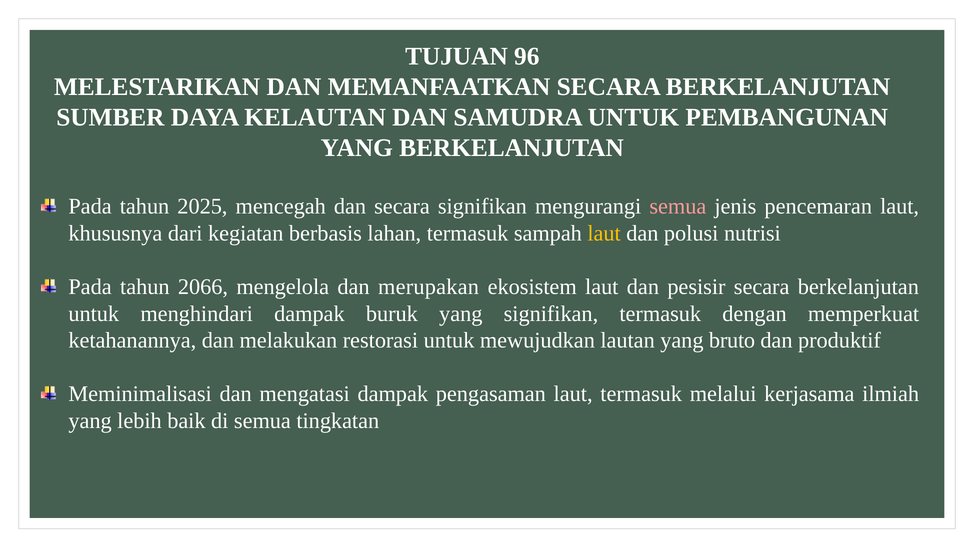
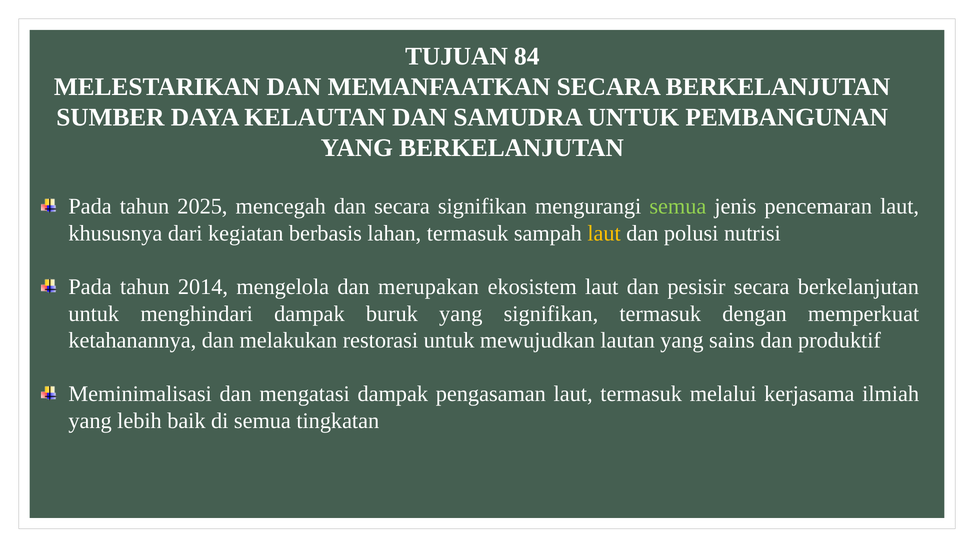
96: 96 -> 84 (527, 56)
semua colour: pink -> light green (678, 207)
2066: 2066 -> 2014 (203, 287)
bruto: bruto -> sains (732, 340)
